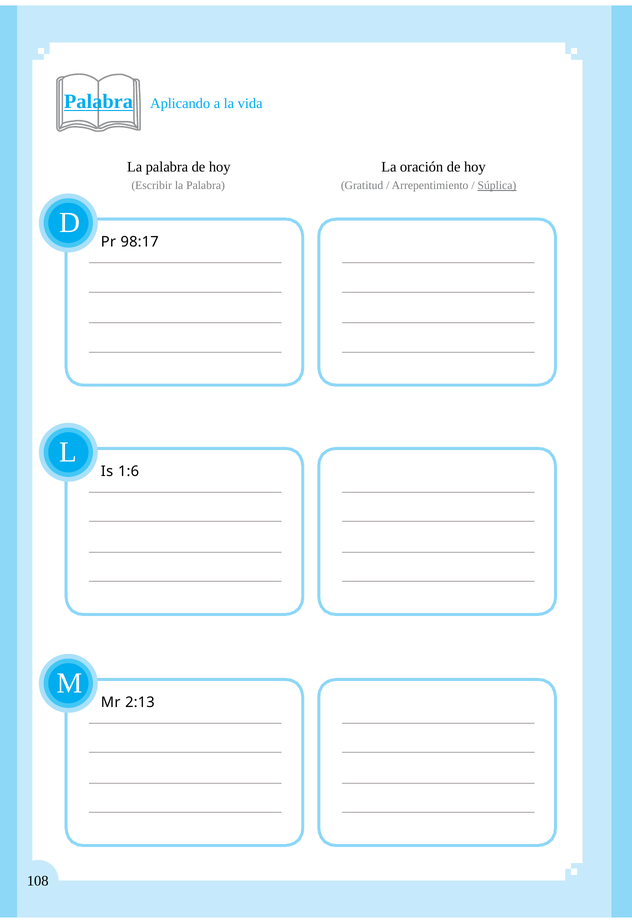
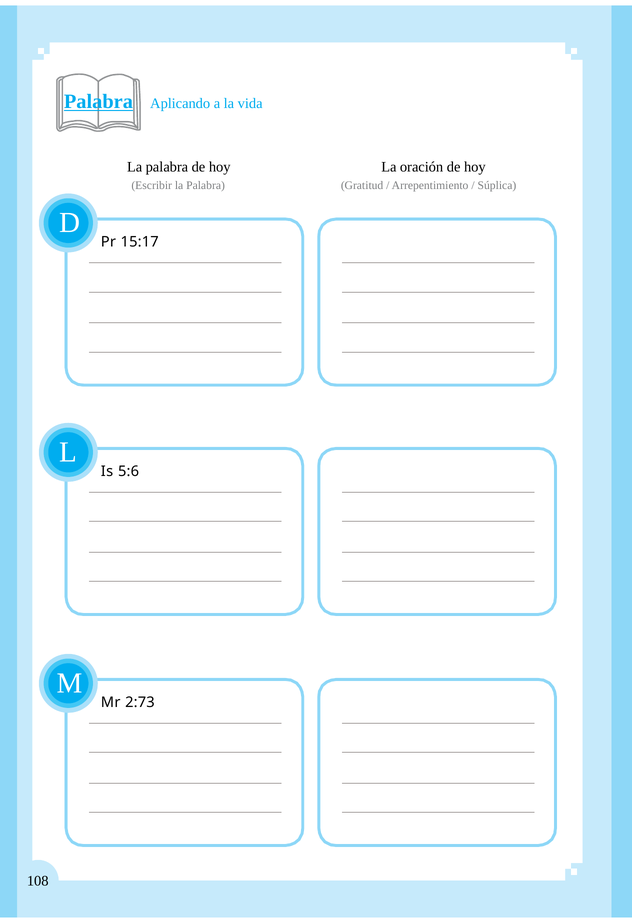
Súplica underline: present -> none (497, 185)
98:17: 98:17 -> 15:17 (140, 242)
1:6: 1:6 -> 5:6 (129, 471)
2:13: 2:13 -> 2:73 (140, 702)
